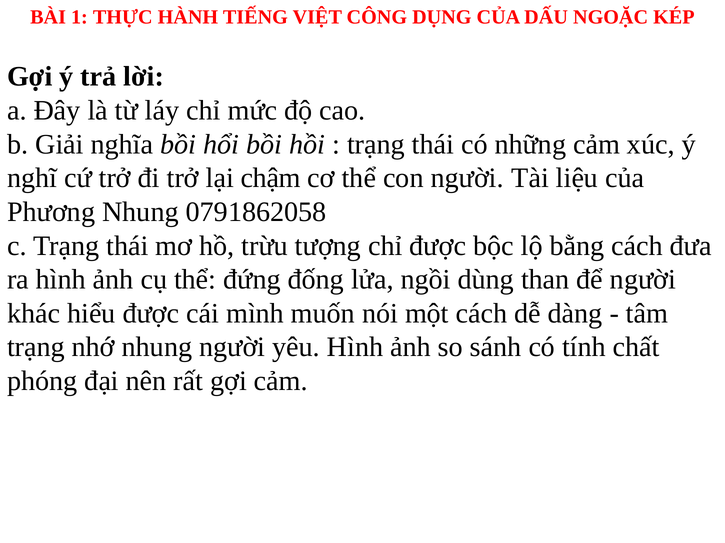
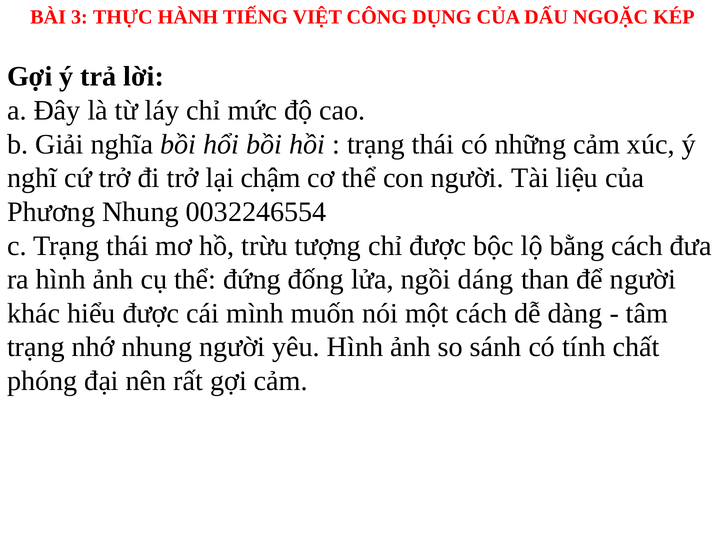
1: 1 -> 3 (79, 17)
0791862058: 0791862058 -> 0032246554 (256, 212)
dùng: dùng -> dáng (486, 280)
